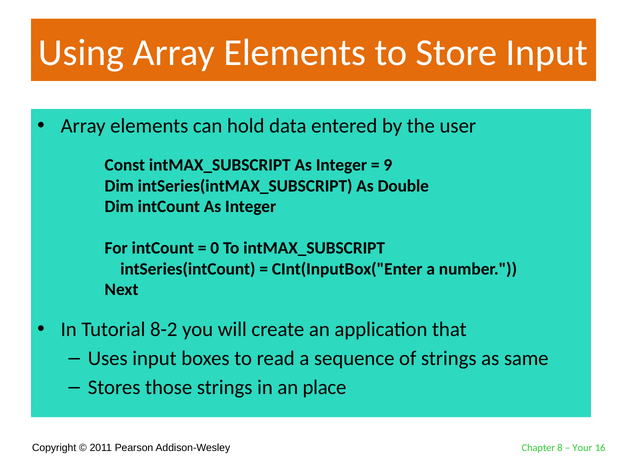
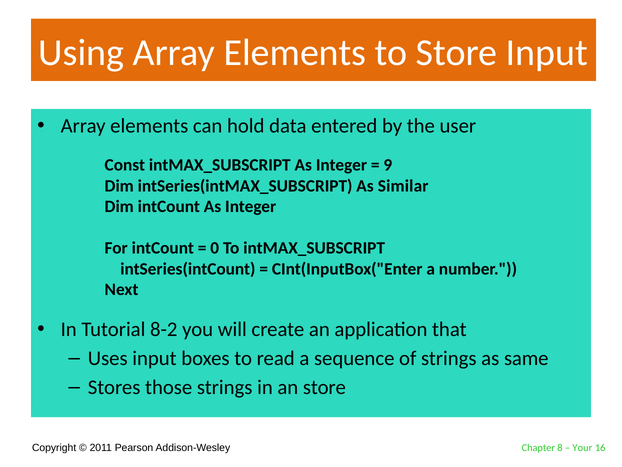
Double: Double -> Similar (403, 186)
an place: place -> store (324, 387)
